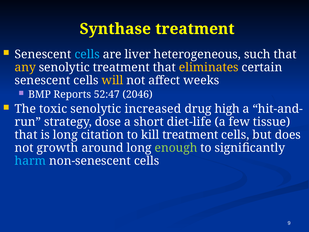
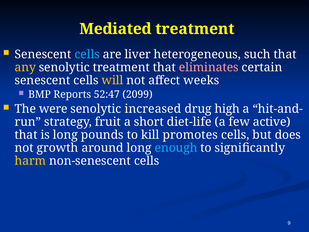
Synthase: Synthase -> Mediated (115, 29)
eliminates colour: yellow -> pink (209, 67)
2046: 2046 -> 2099 (137, 94)
toxic: toxic -> were (53, 109)
dose: dose -> fruit (108, 122)
tissue: tissue -> active (272, 122)
citation: citation -> pounds (102, 135)
kill treatment: treatment -> promotes (190, 135)
enough colour: light green -> light blue (176, 148)
harm colour: light blue -> yellow (30, 161)
